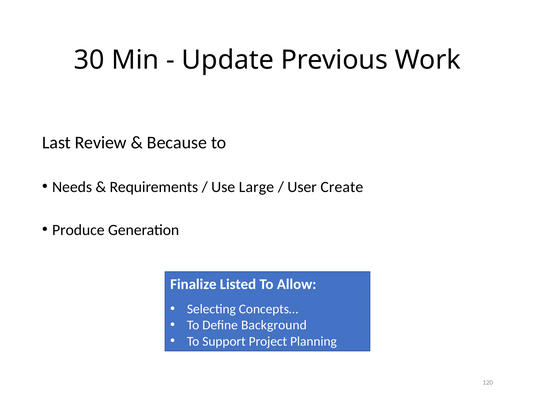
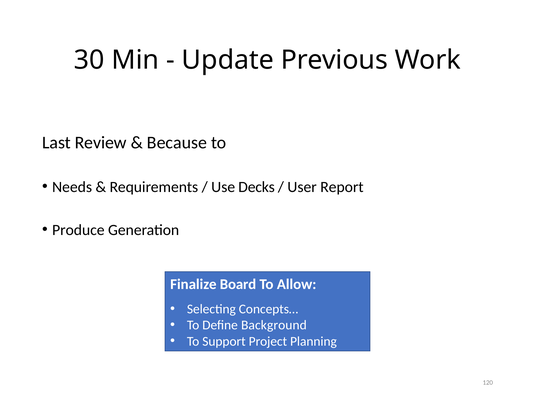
Large: Large -> Decks (257, 187)
Create: Create -> Report (342, 187)
Listed: Listed -> Board (238, 285)
